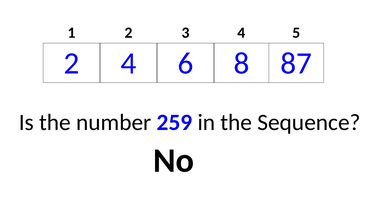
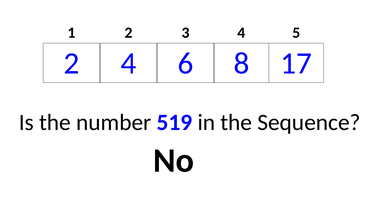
87: 87 -> 17 (296, 63)
259: 259 -> 519 (174, 123)
